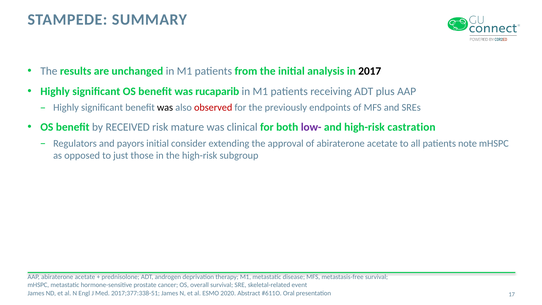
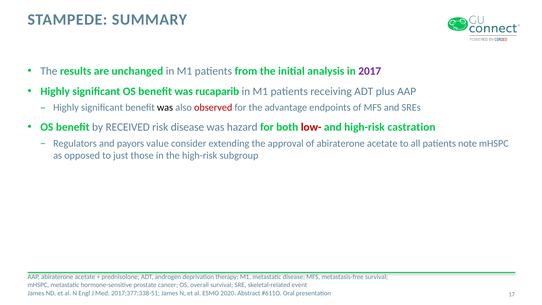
2017 colour: black -> purple (370, 71)
previously: previously -> advantage (286, 107)
risk mature: mature -> disease (187, 127)
clinical: clinical -> hazard (242, 127)
low- colour: purple -> red (311, 127)
payors initial: initial -> value (158, 143)
